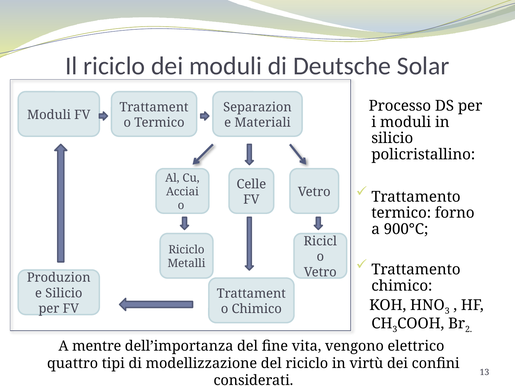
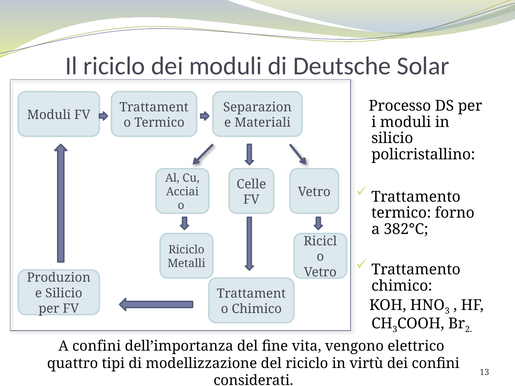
900°C: 900°C -> 382°C (406, 229)
A mentre: mentre -> confini (97, 346)
